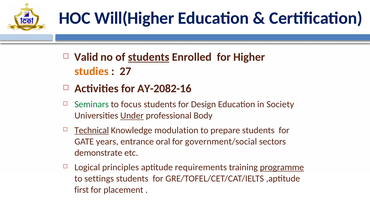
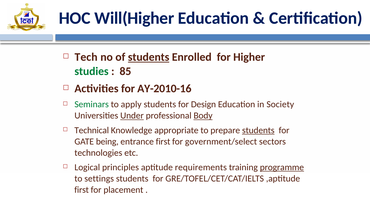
Valid: Valid -> Tech (86, 57)
studies colour: orange -> green (92, 71)
27: 27 -> 85 (125, 71)
AY-2082-16: AY-2082-16 -> AY-2010-16 (164, 89)
focus: focus -> apply (131, 104)
Body underline: none -> present (203, 116)
Technical underline: present -> none (92, 130)
modulation: modulation -> appropriate (176, 130)
students underline: none -> present (258, 130)
years: years -> being (107, 142)
entrance oral: oral -> first (163, 142)
government/social: government/social -> government/select (221, 142)
demonstrate: demonstrate -> technologies (98, 153)
